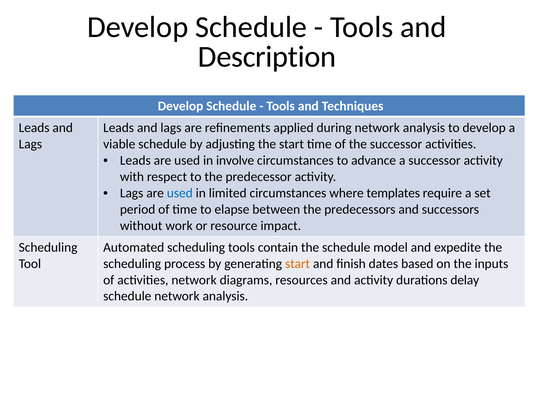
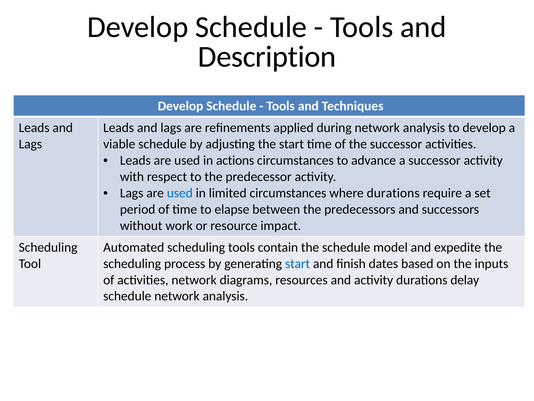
involve: involve -> actions (235, 160)
where templates: templates -> durations (393, 193)
start colour: orange -> blue (298, 263)
